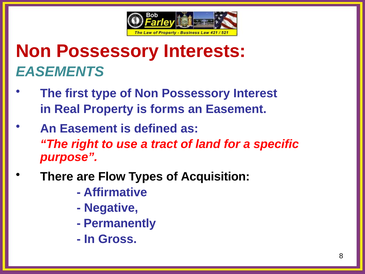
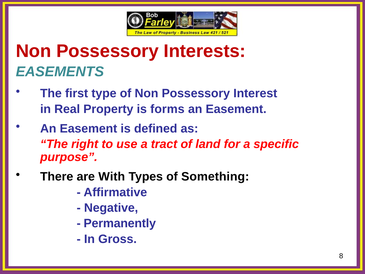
Flow: Flow -> With (112, 177)
Acquisition: Acquisition -> Something (215, 177)
